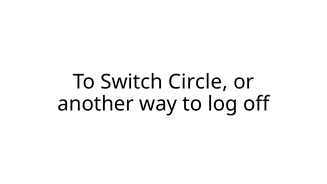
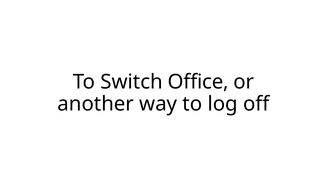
Circle: Circle -> Office (198, 82)
